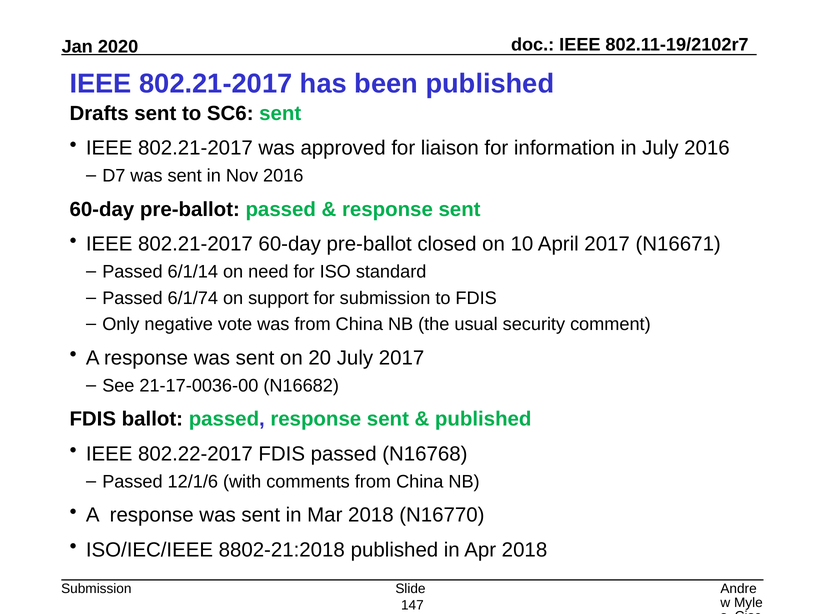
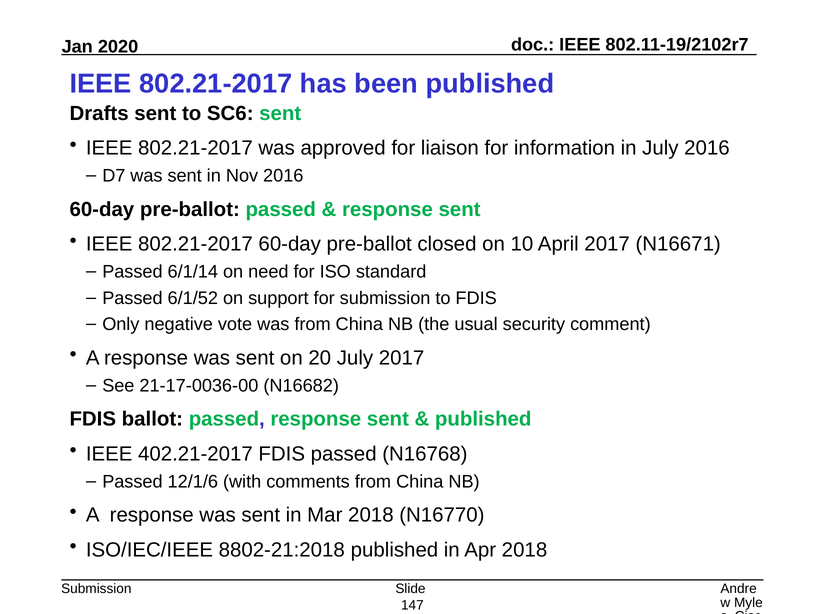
6/1/74: 6/1/74 -> 6/1/52 (193, 298)
802.22-2017: 802.22-2017 -> 402.21-2017 (195, 454)
